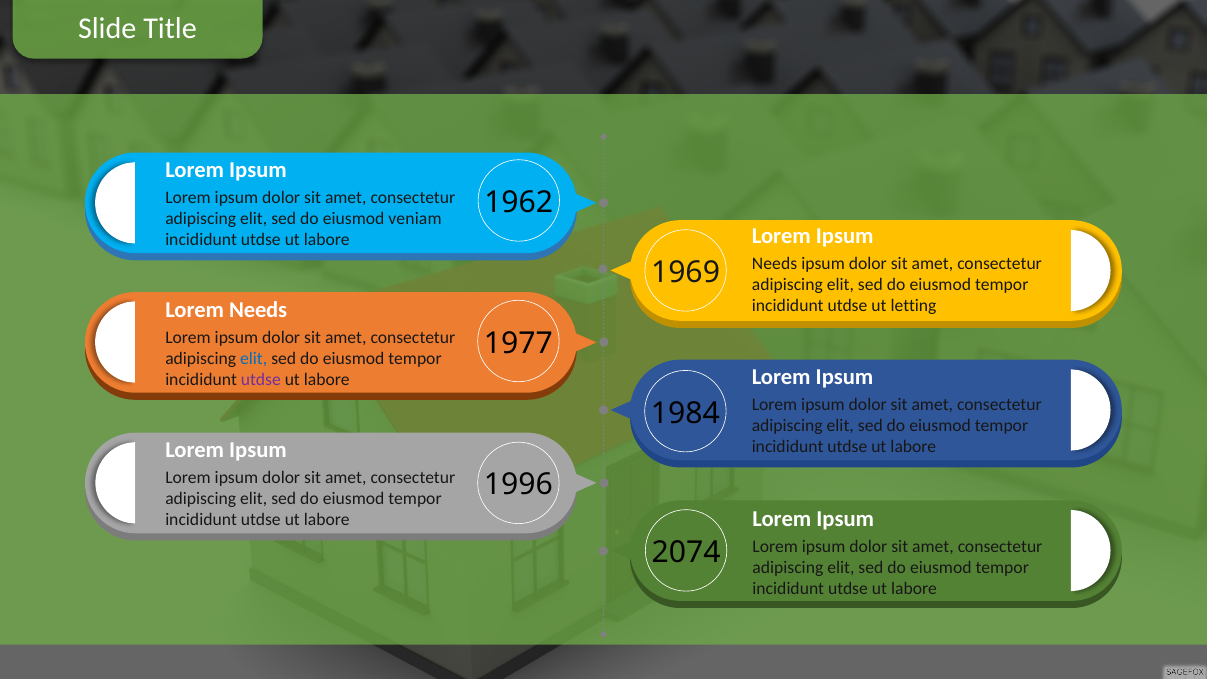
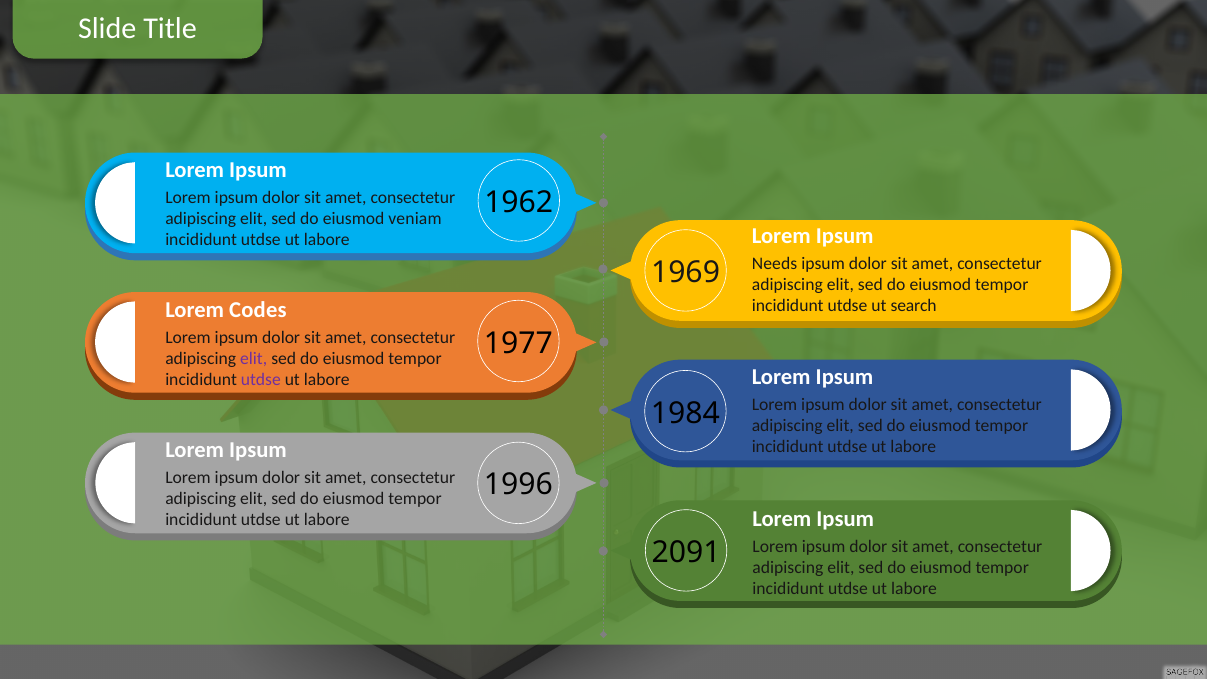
letting: letting -> search (914, 306)
Lorem Needs: Needs -> Codes (258, 310)
elit colour: blue -> purple (254, 359)
2074: 2074 -> 2091 (686, 552)
